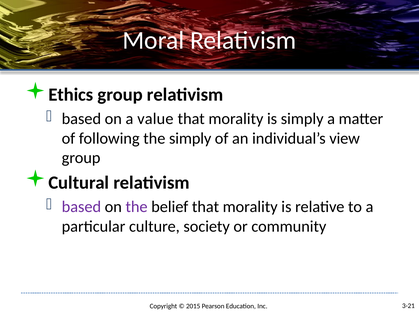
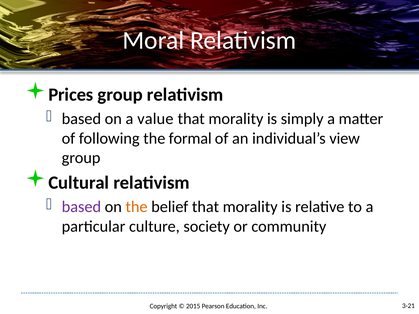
Ethics: Ethics -> Prices (71, 95)
the simply: simply -> formal (190, 139)
the colour: purple -> orange (137, 207)
